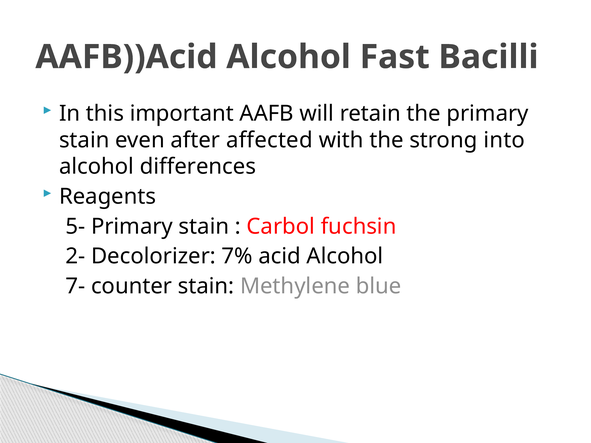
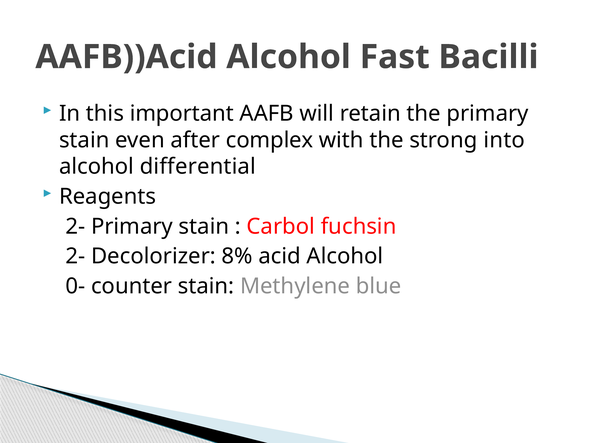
affected: affected -> complex (270, 140)
differences: differences -> differential (198, 167)
5-: 5- -> 2- (75, 227)
7%: 7% -> 8% (237, 256)
7-: 7- -> 0- (75, 286)
